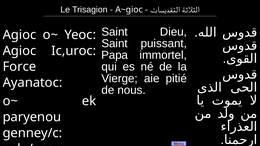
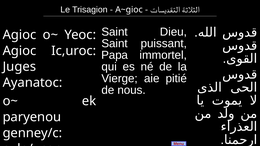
Force: Force -> Juges (19, 67)
